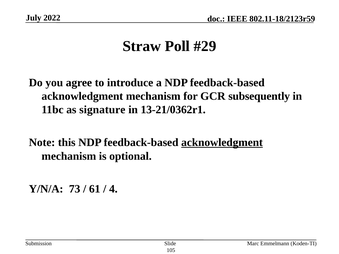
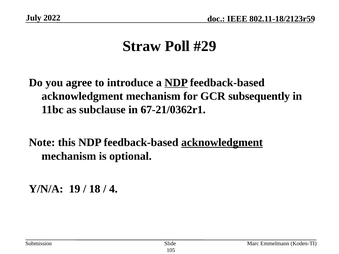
NDP underline: none -> present (176, 83)
signature: signature -> subclause (102, 110)
13-21/0362r1: 13-21/0362r1 -> 67-21/0362r1 (173, 110)
73: 73 -> 19 (75, 189)
61: 61 -> 18 (95, 189)
